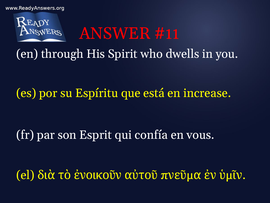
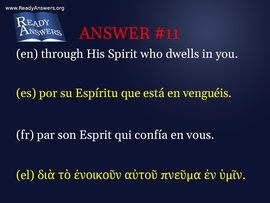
increase: increase -> venguéis (207, 93)
